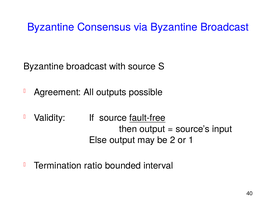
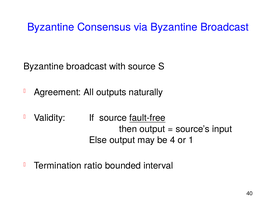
possible: possible -> naturally (146, 92)
2: 2 -> 4 (173, 140)
